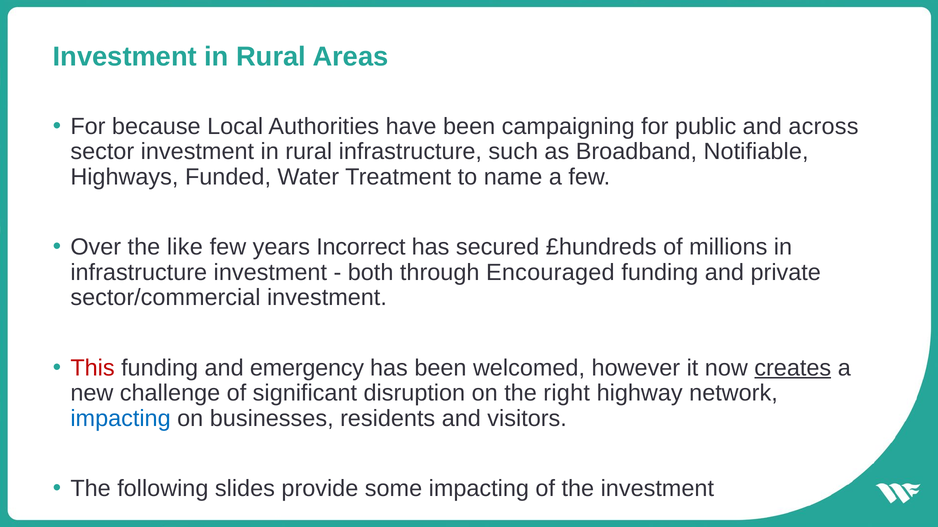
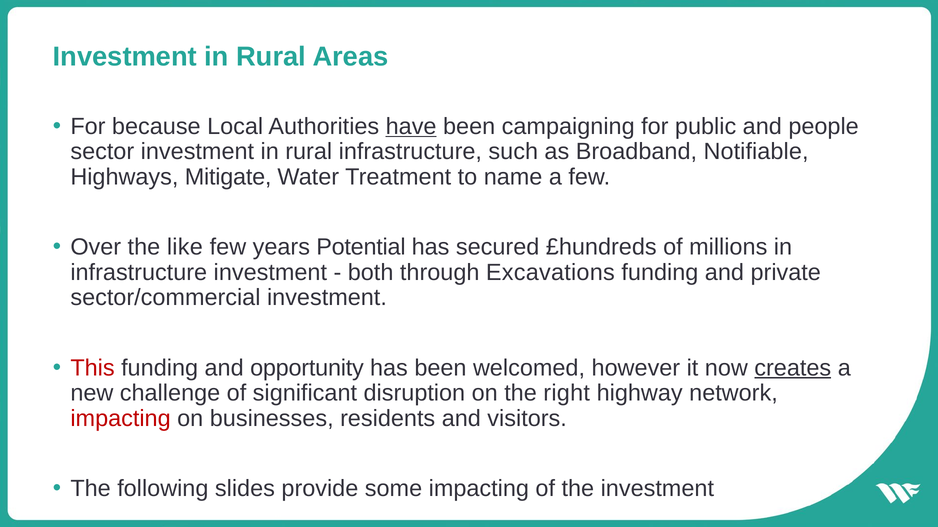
have underline: none -> present (411, 127)
across: across -> people (824, 127)
Funded: Funded -> Mitigate (228, 177)
Incorrect: Incorrect -> Potential (361, 247)
Encouraged: Encouraged -> Excavations (550, 273)
emergency: emergency -> opportunity (307, 368)
impacting colour: blue -> red (121, 419)
